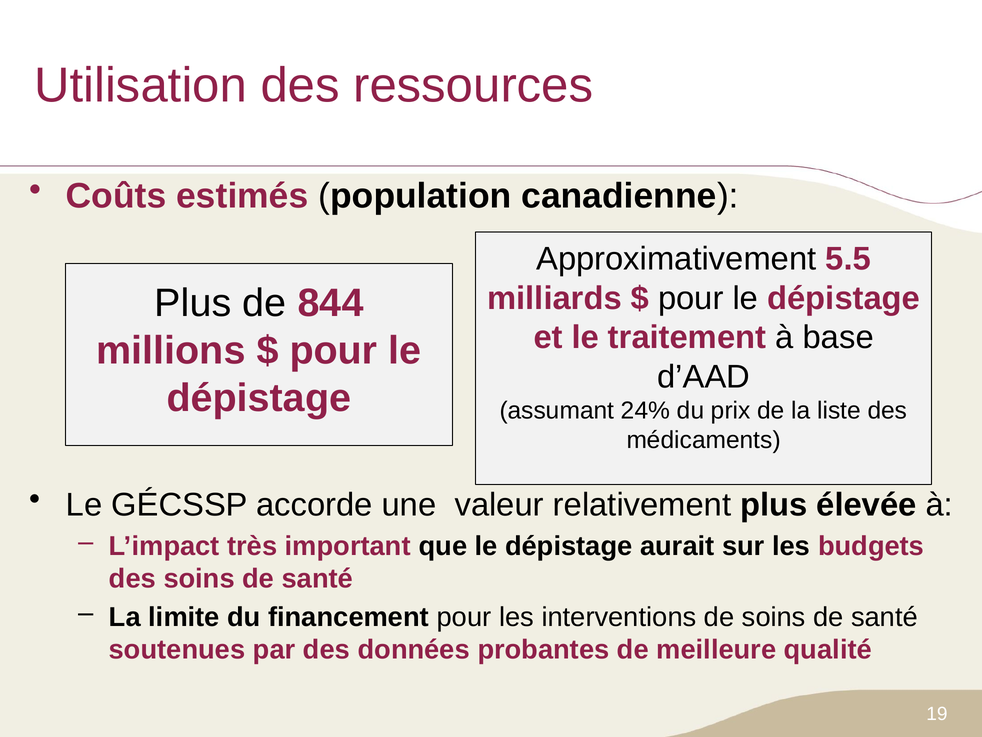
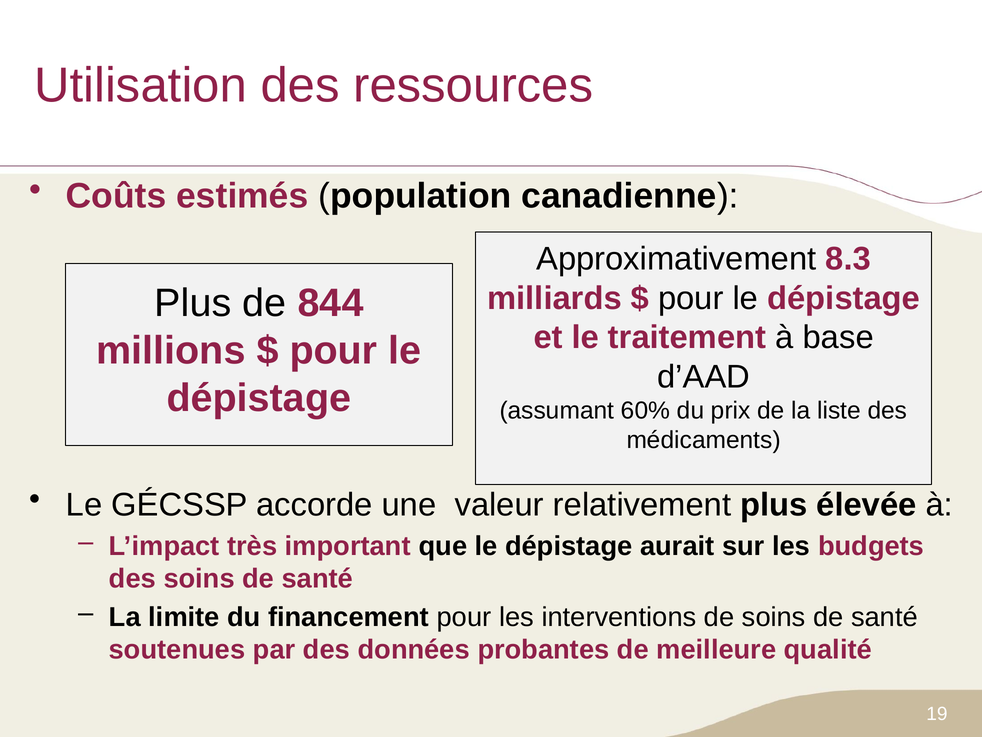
5.5: 5.5 -> 8.3 (848, 259)
24%: 24% -> 60% (645, 410)
